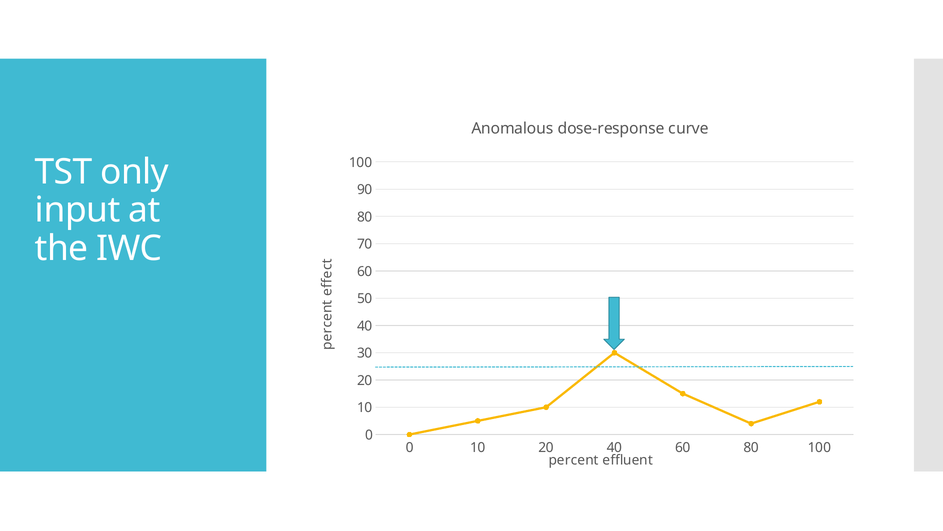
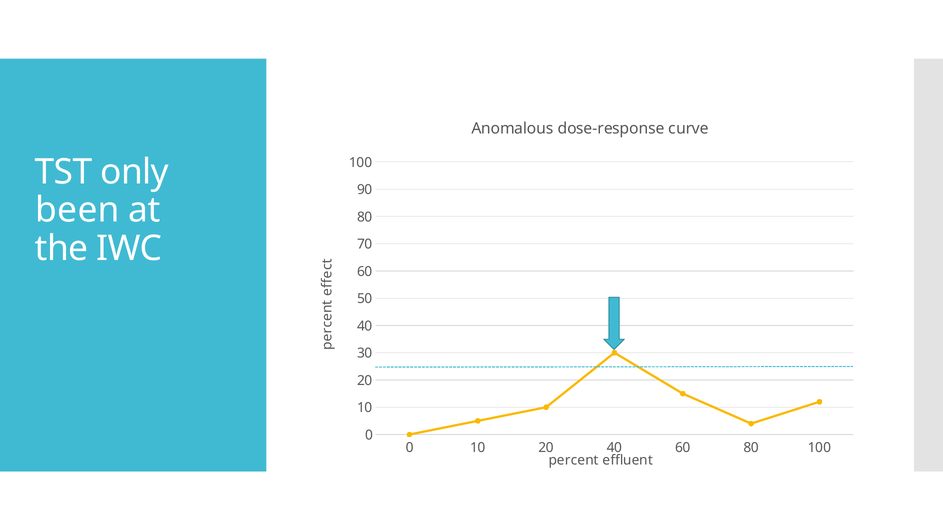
input: input -> been (77, 210)
